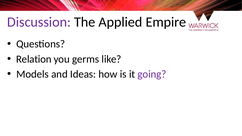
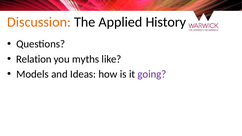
Discussion colour: purple -> orange (39, 22)
Empire: Empire -> History (166, 22)
germs: germs -> myths (86, 59)
